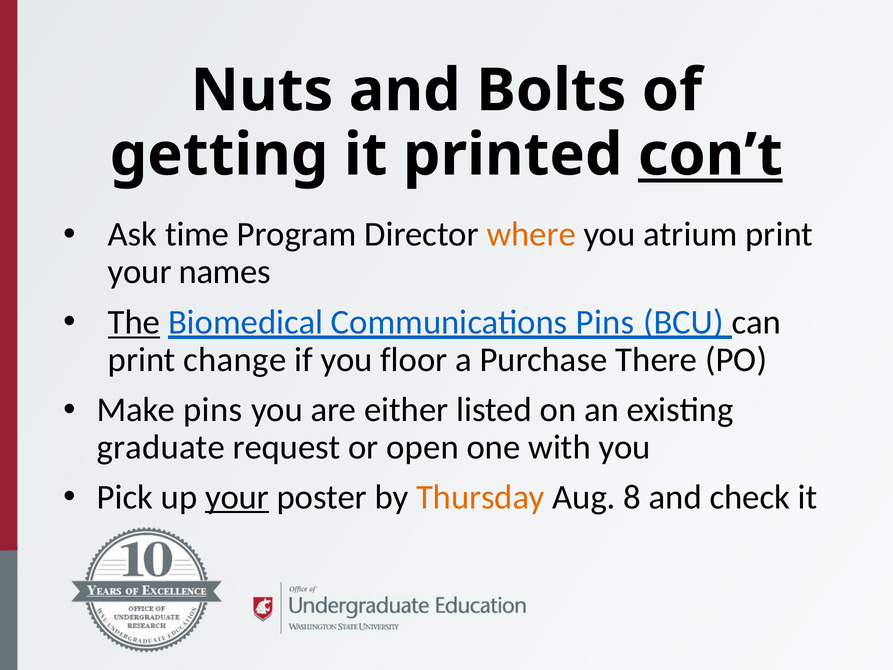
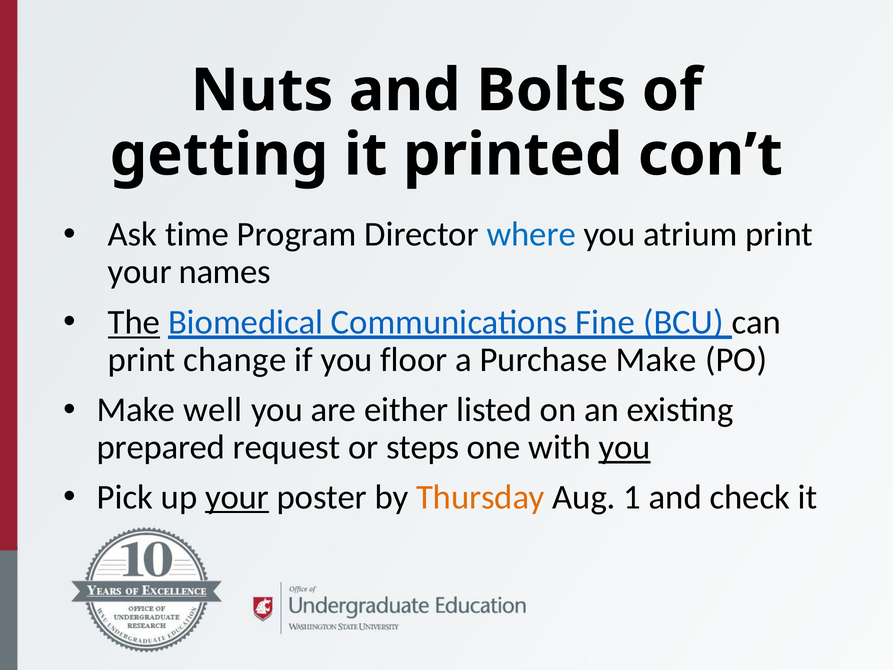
con’t underline: present -> none (710, 155)
where colour: orange -> blue (531, 234)
Communications Pins: Pins -> Fine (605, 322)
Purchase There: There -> Make (656, 360)
Make pins: pins -> well (213, 410)
graduate: graduate -> prepared (161, 447)
open: open -> steps (423, 447)
you underline: none -> present (625, 447)
8: 8 -> 1 (632, 497)
